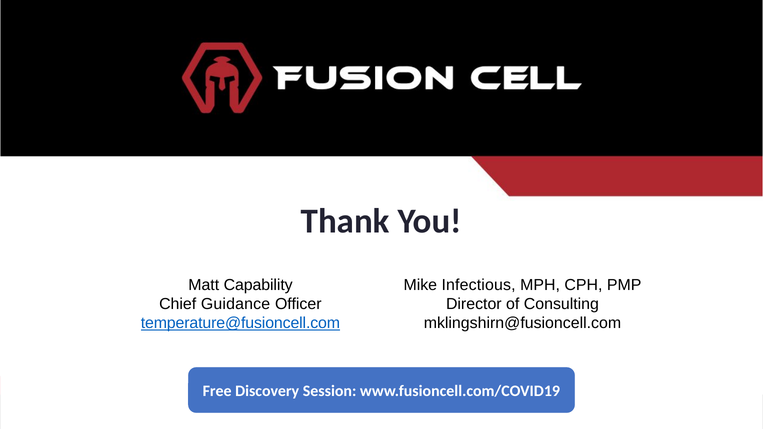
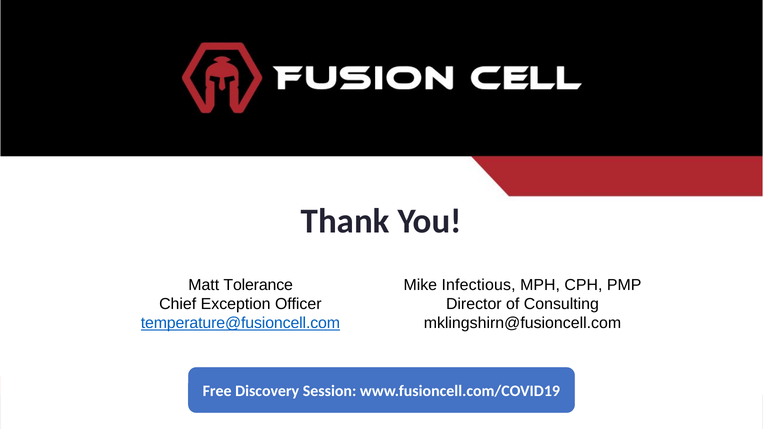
Capability: Capability -> Tolerance (258, 285)
Guidance: Guidance -> Exception (236, 304)
